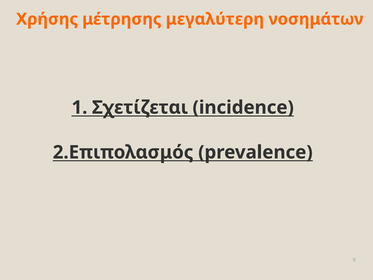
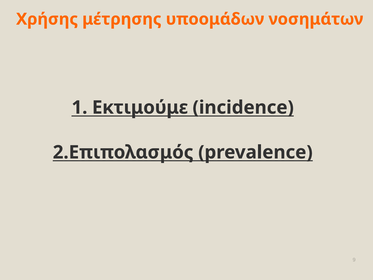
μεγαλύτερη: μεγαλύτερη -> υποομάδων (215, 19)
Σχετίζεται: Σχετίζεται -> Εκτιμούμε (140, 107)
